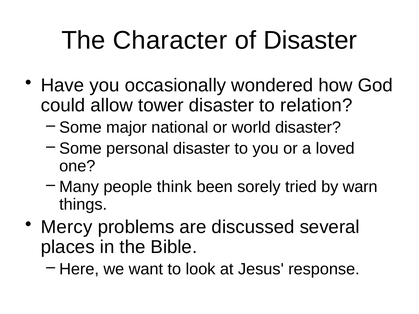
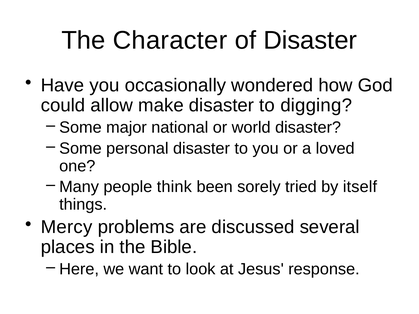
tower: tower -> make (161, 105)
relation: relation -> digging (316, 105)
warn: warn -> itself (360, 187)
